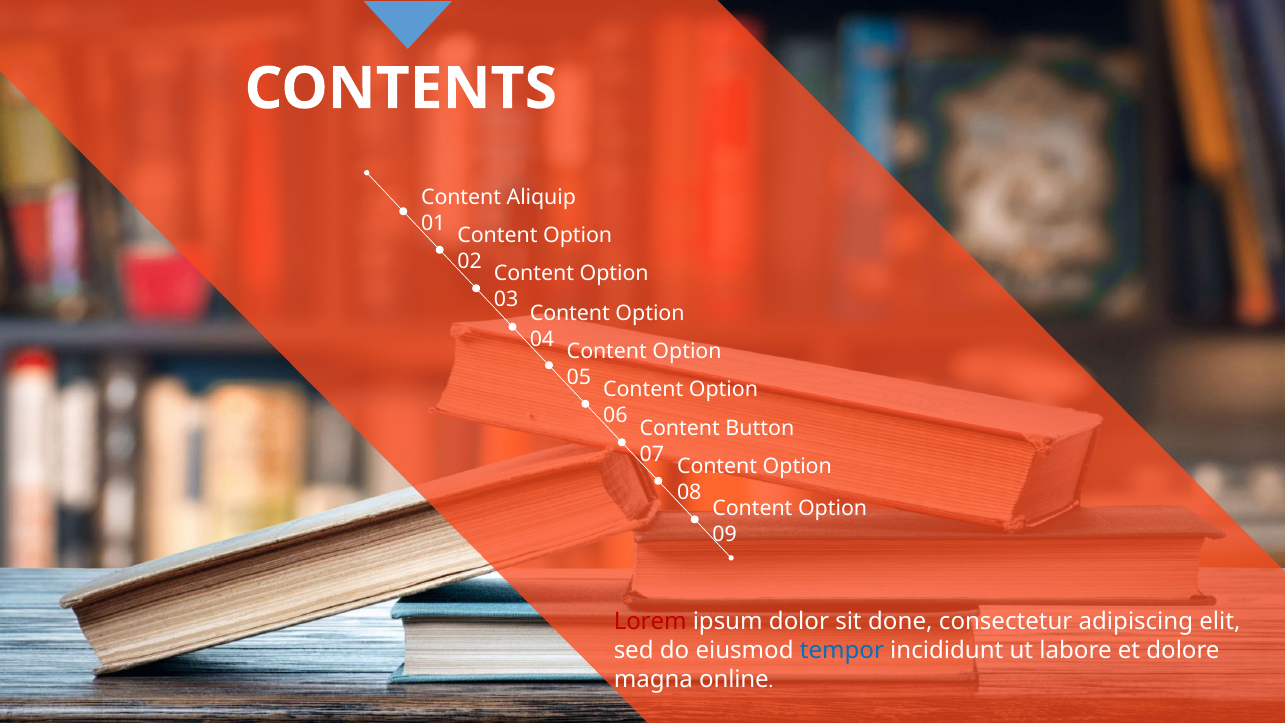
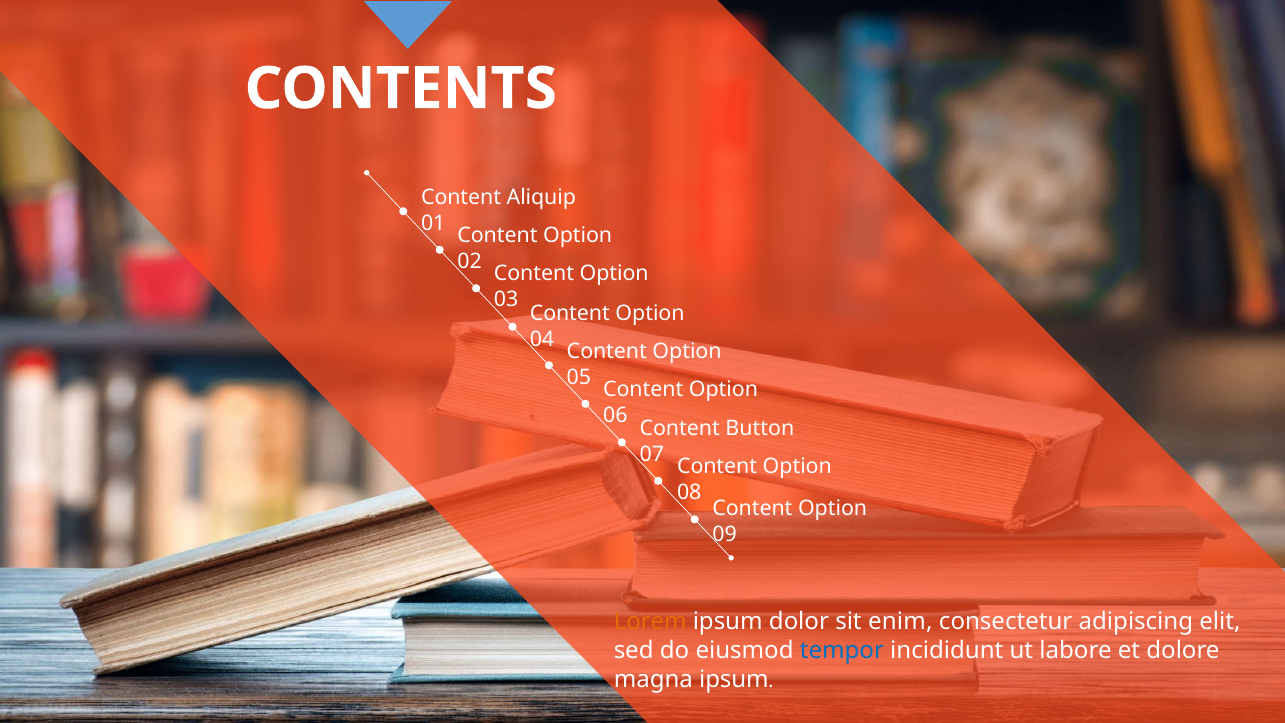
Lorem colour: red -> orange (650, 622)
done: done -> enim (900, 622)
magna online: online -> ipsum (734, 679)
